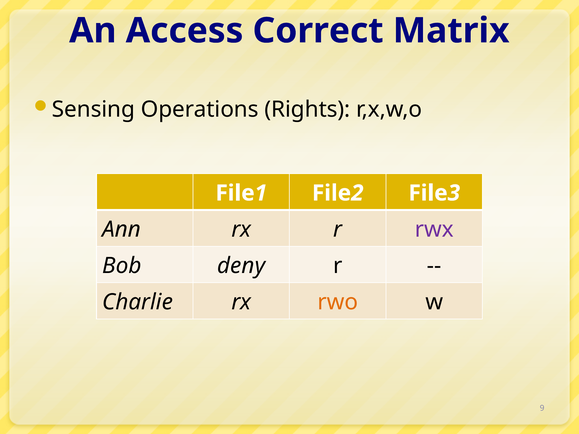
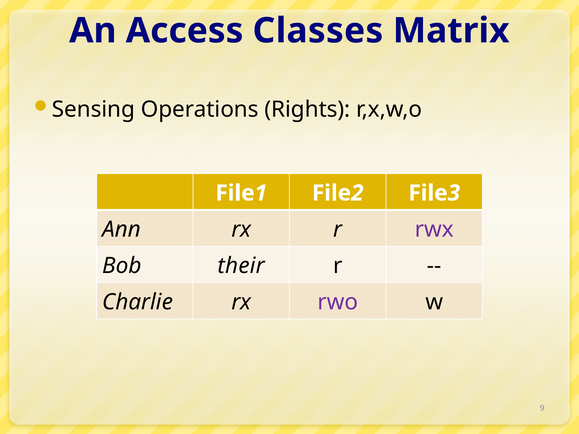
Correct: Correct -> Classes (318, 31)
deny: deny -> their (241, 266)
rwo colour: orange -> purple (338, 302)
